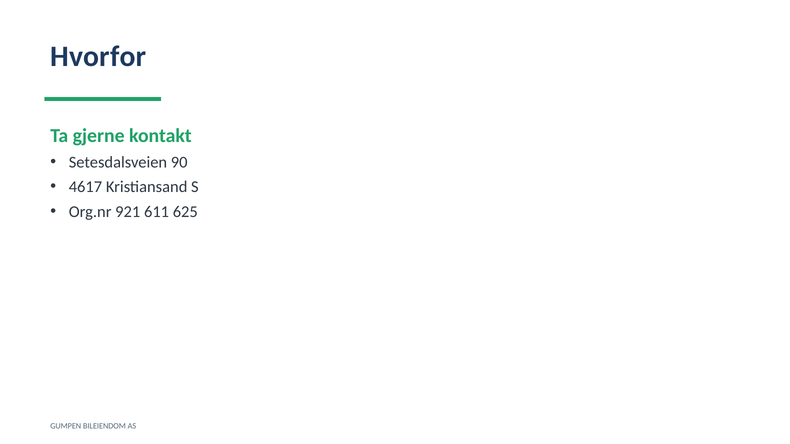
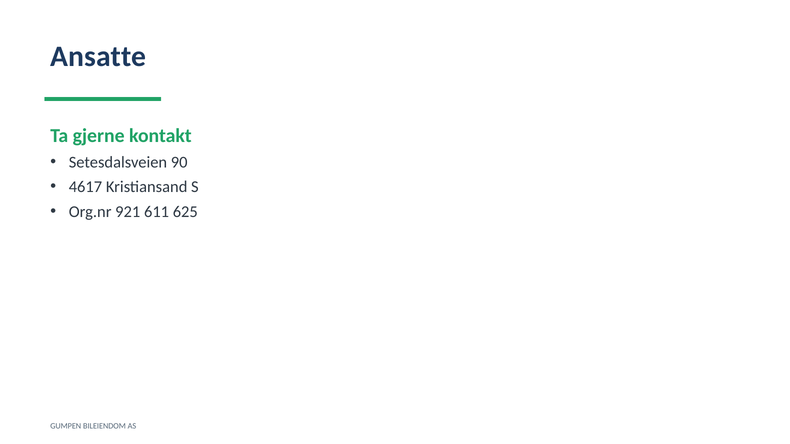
Hvorfor: Hvorfor -> Ansatte (98, 56)
